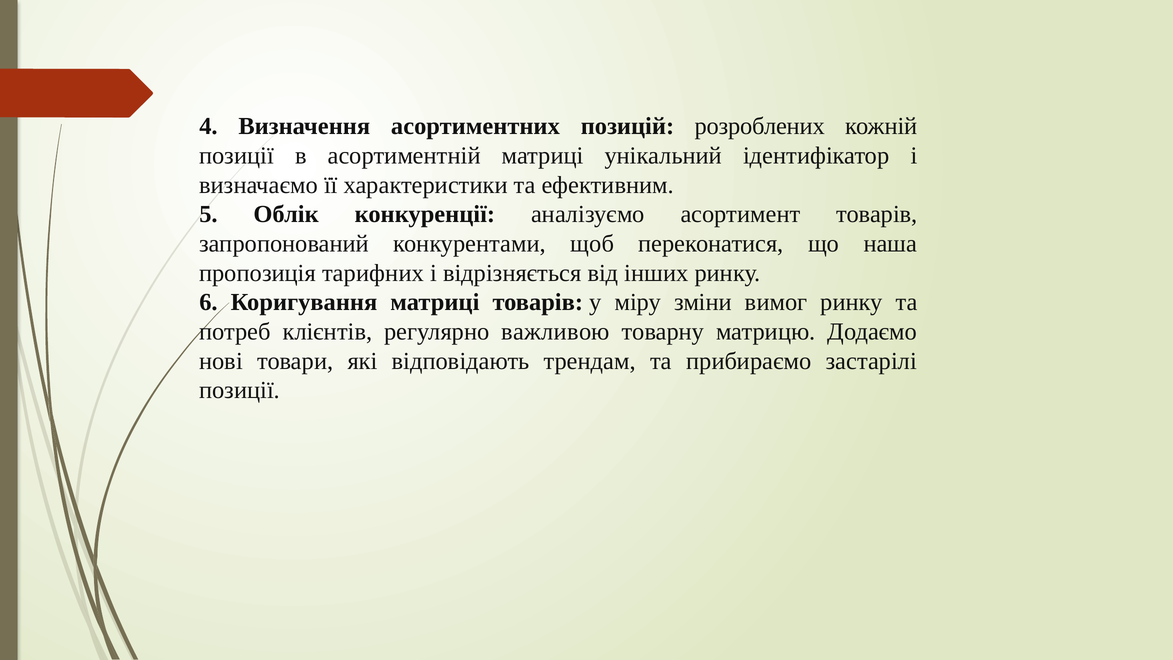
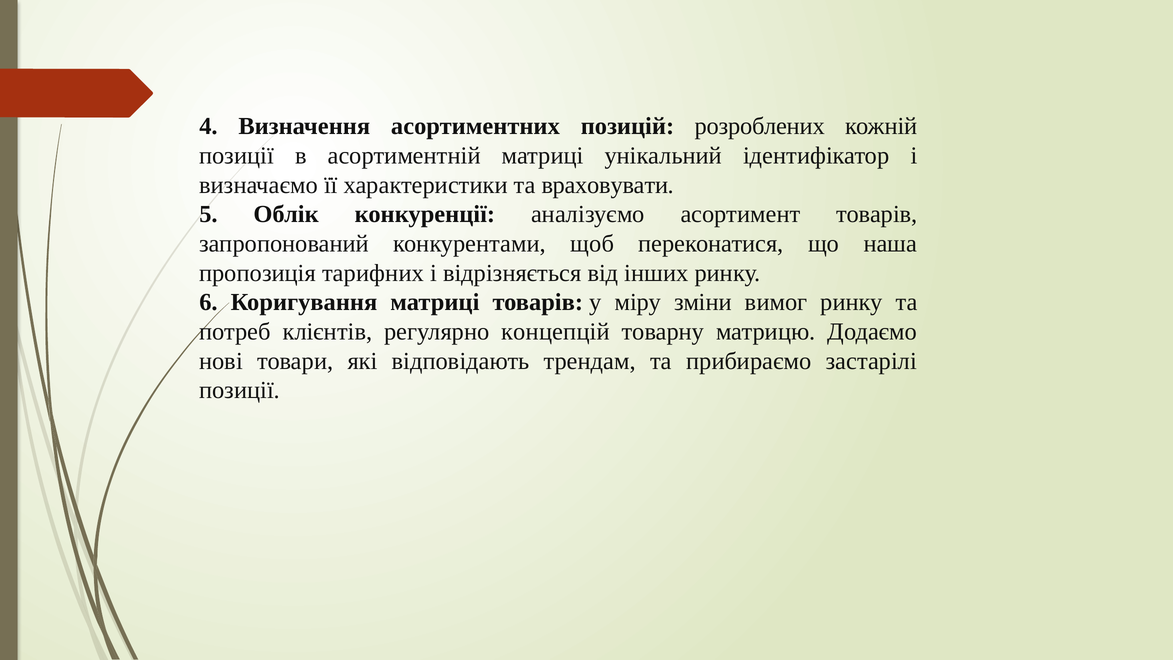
ефективним: ефективним -> враховувати (608, 185)
важливою: важливою -> концепцій (556, 332)
